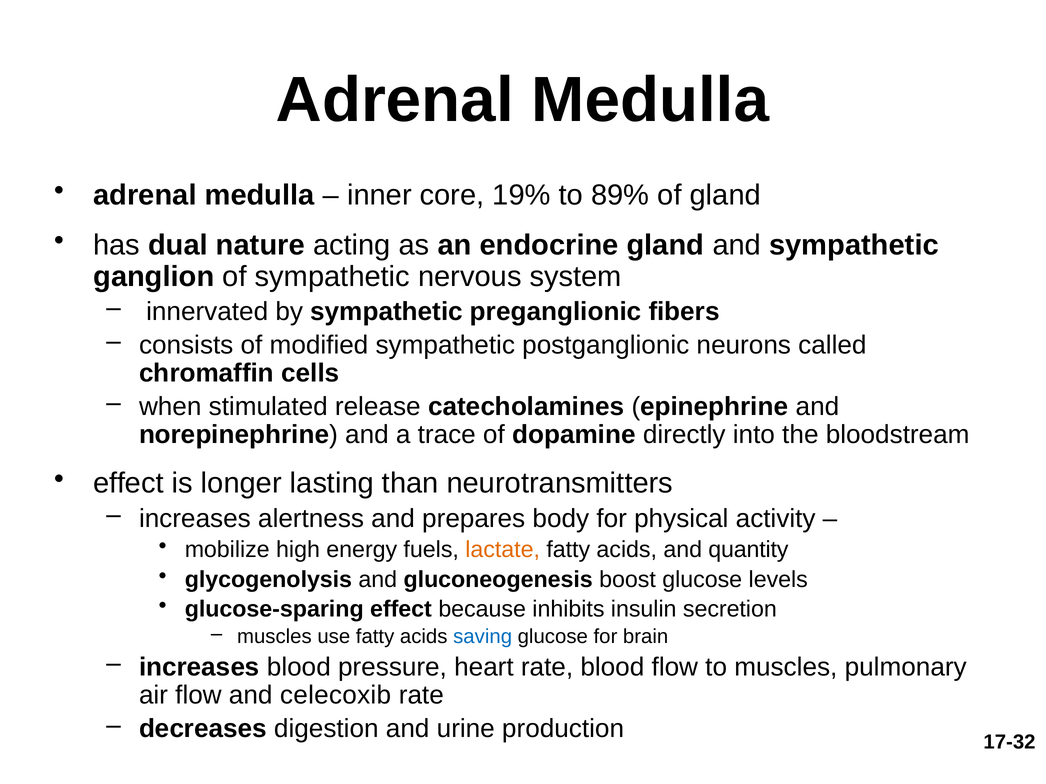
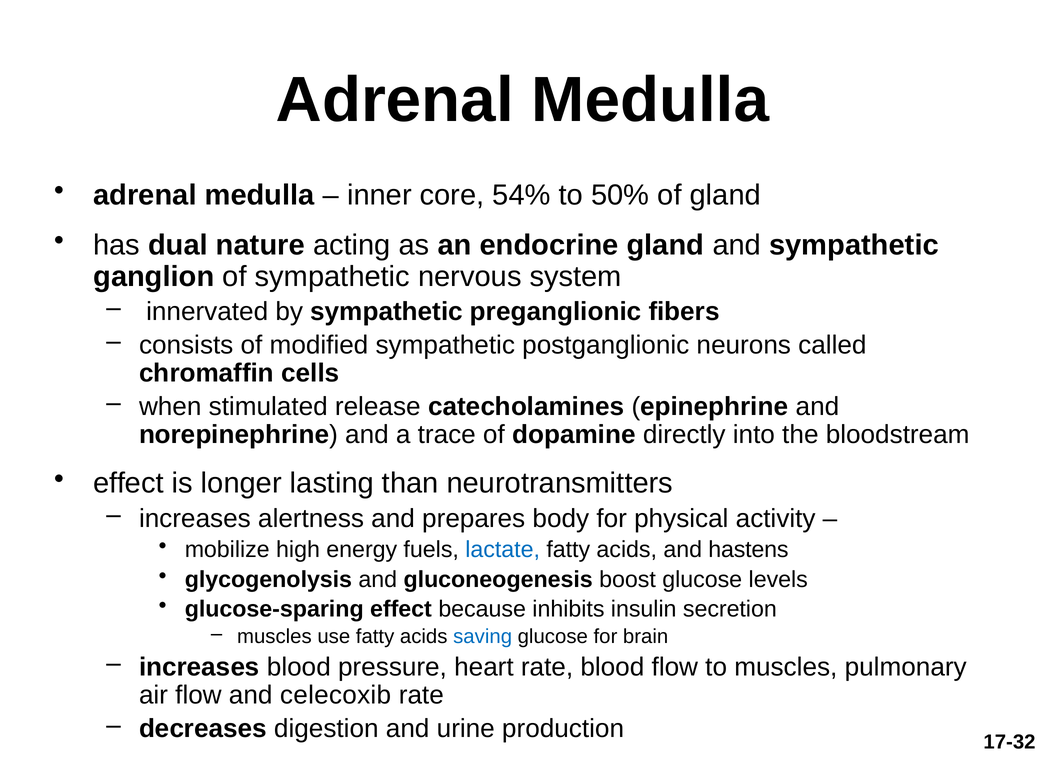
19%: 19% -> 54% (522, 195)
89%: 89% -> 50% (620, 195)
lactate colour: orange -> blue (503, 550)
quantity: quantity -> hastens (748, 550)
